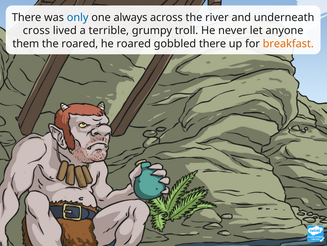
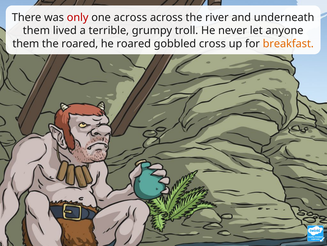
only colour: blue -> red (78, 17)
one always: always -> across (130, 17)
cross: cross -> them (36, 31)
gobbled there: there -> cross (212, 44)
